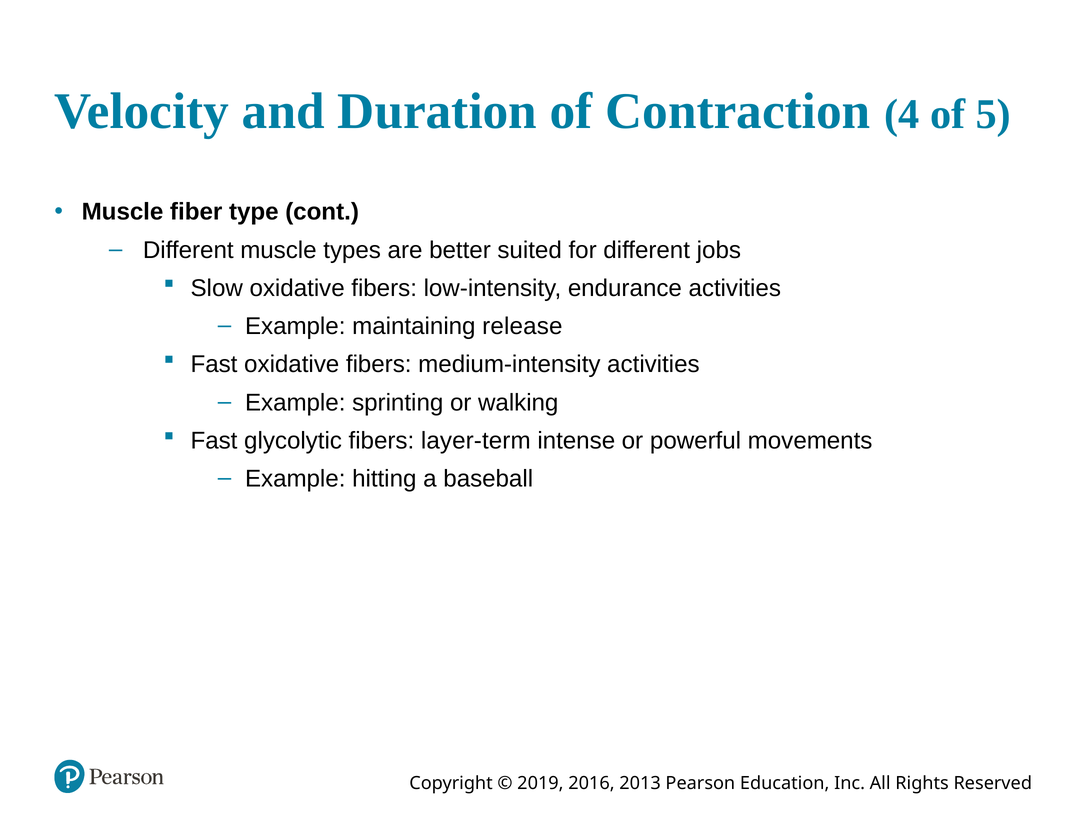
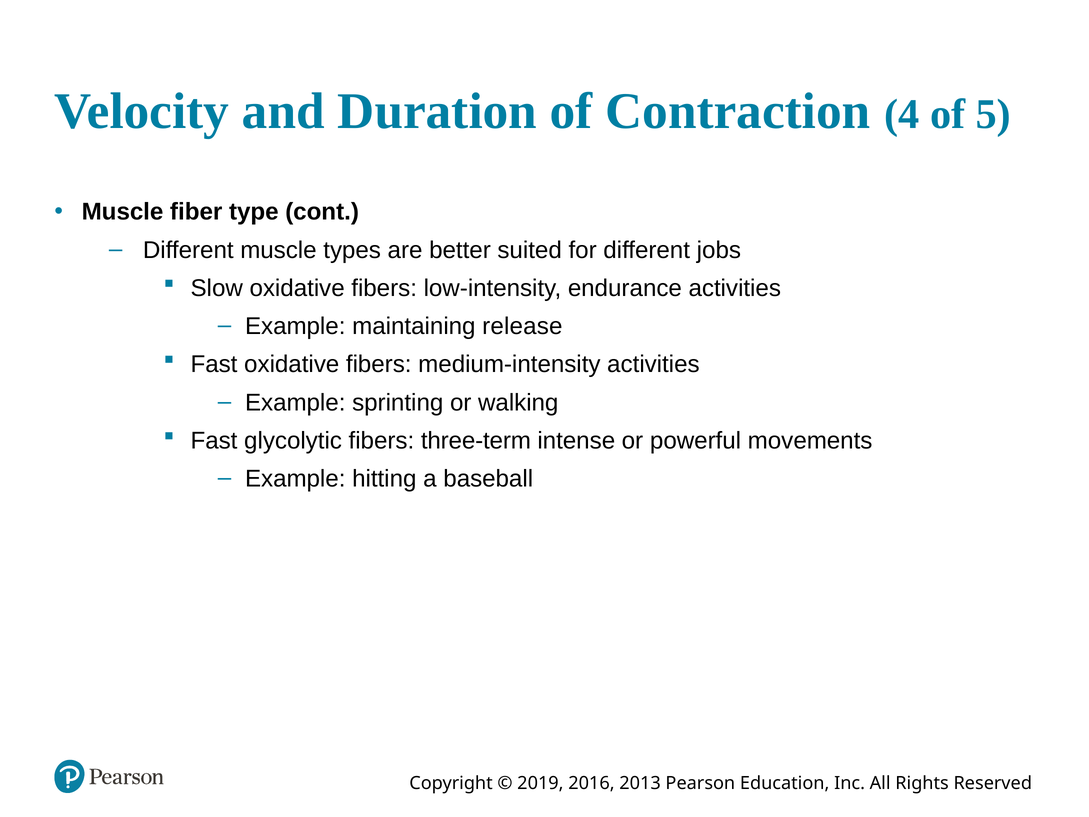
layer-term: layer-term -> three-term (476, 441)
